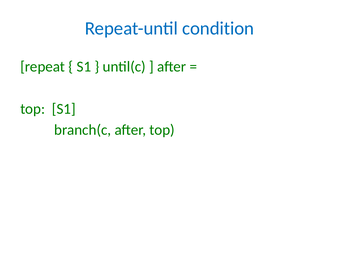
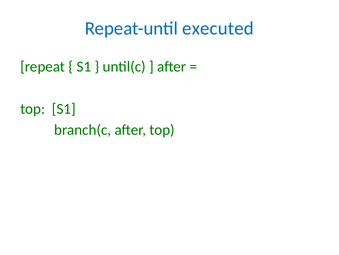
condition: condition -> executed (218, 28)
